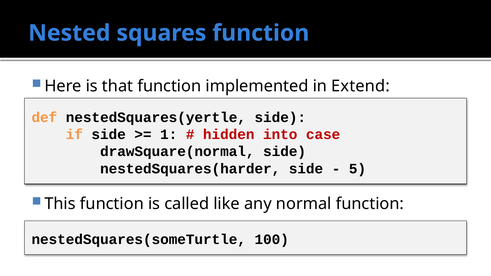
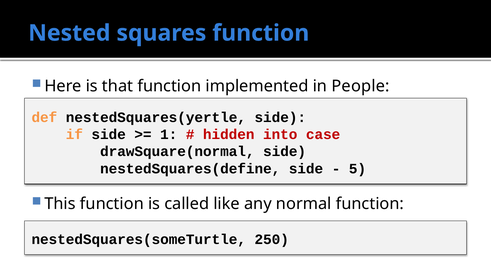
Extend: Extend -> People (361, 86)
nestedSquares(harder: nestedSquares(harder -> nestedSquares(define (190, 169)
100: 100 -> 250 (272, 240)
